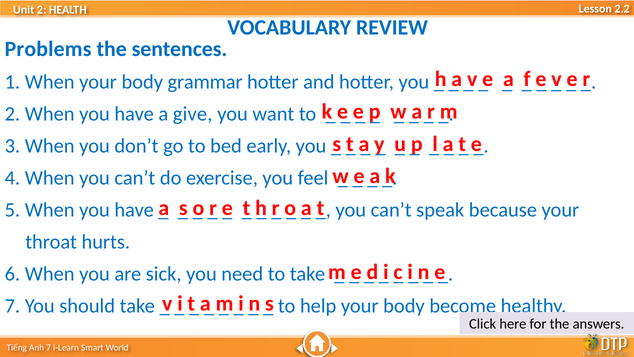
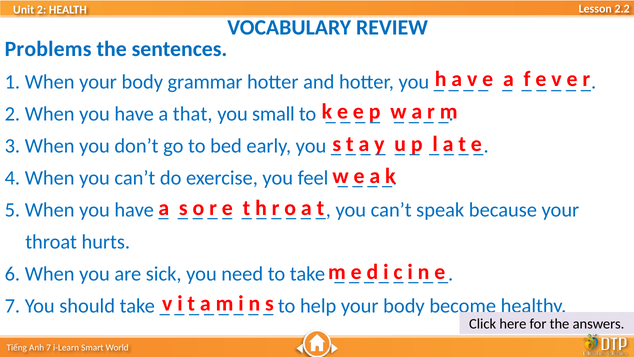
give: give -> that (193, 114)
want: want -> small (273, 114)
